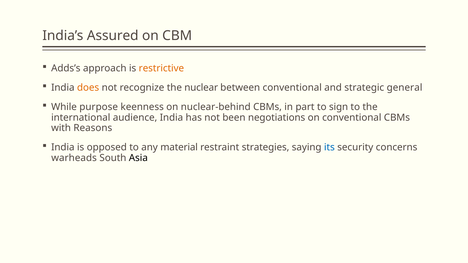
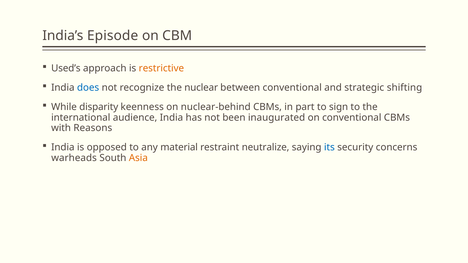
Assured: Assured -> Episode (113, 36)
Adds’s: Adds’s -> Used’s (66, 68)
does colour: orange -> blue (88, 88)
general: general -> shifting (405, 88)
purpose: purpose -> disparity (99, 107)
negotiations: negotiations -> inaugurated (277, 118)
strategies: strategies -> neutralize (266, 147)
Asia colour: black -> orange (138, 158)
